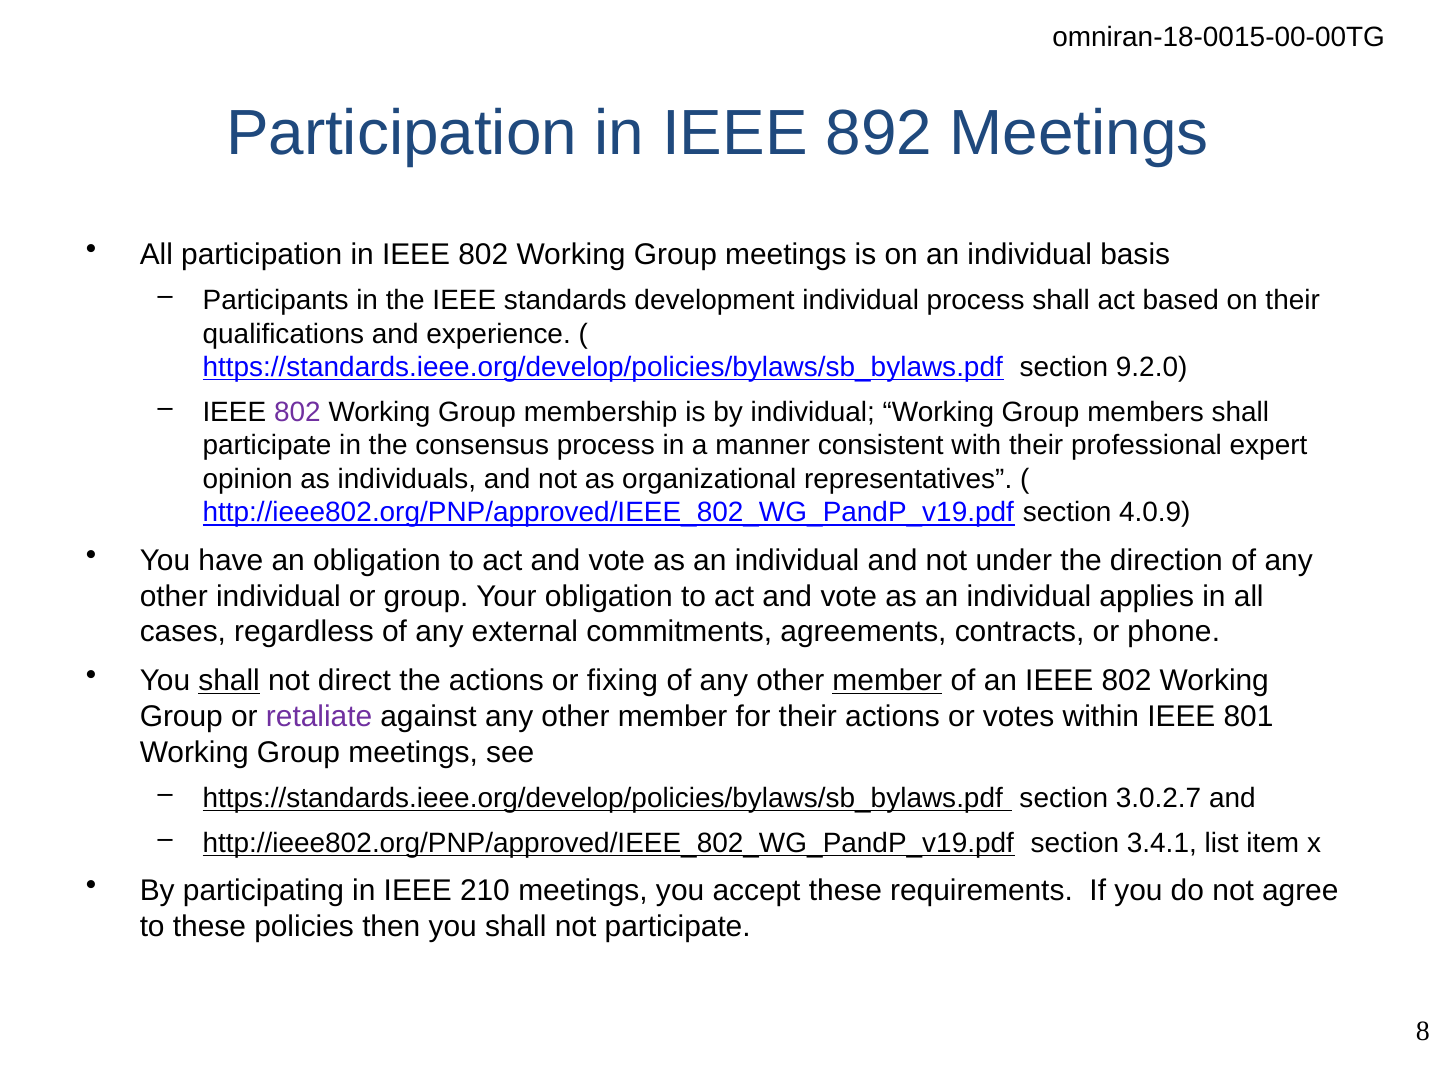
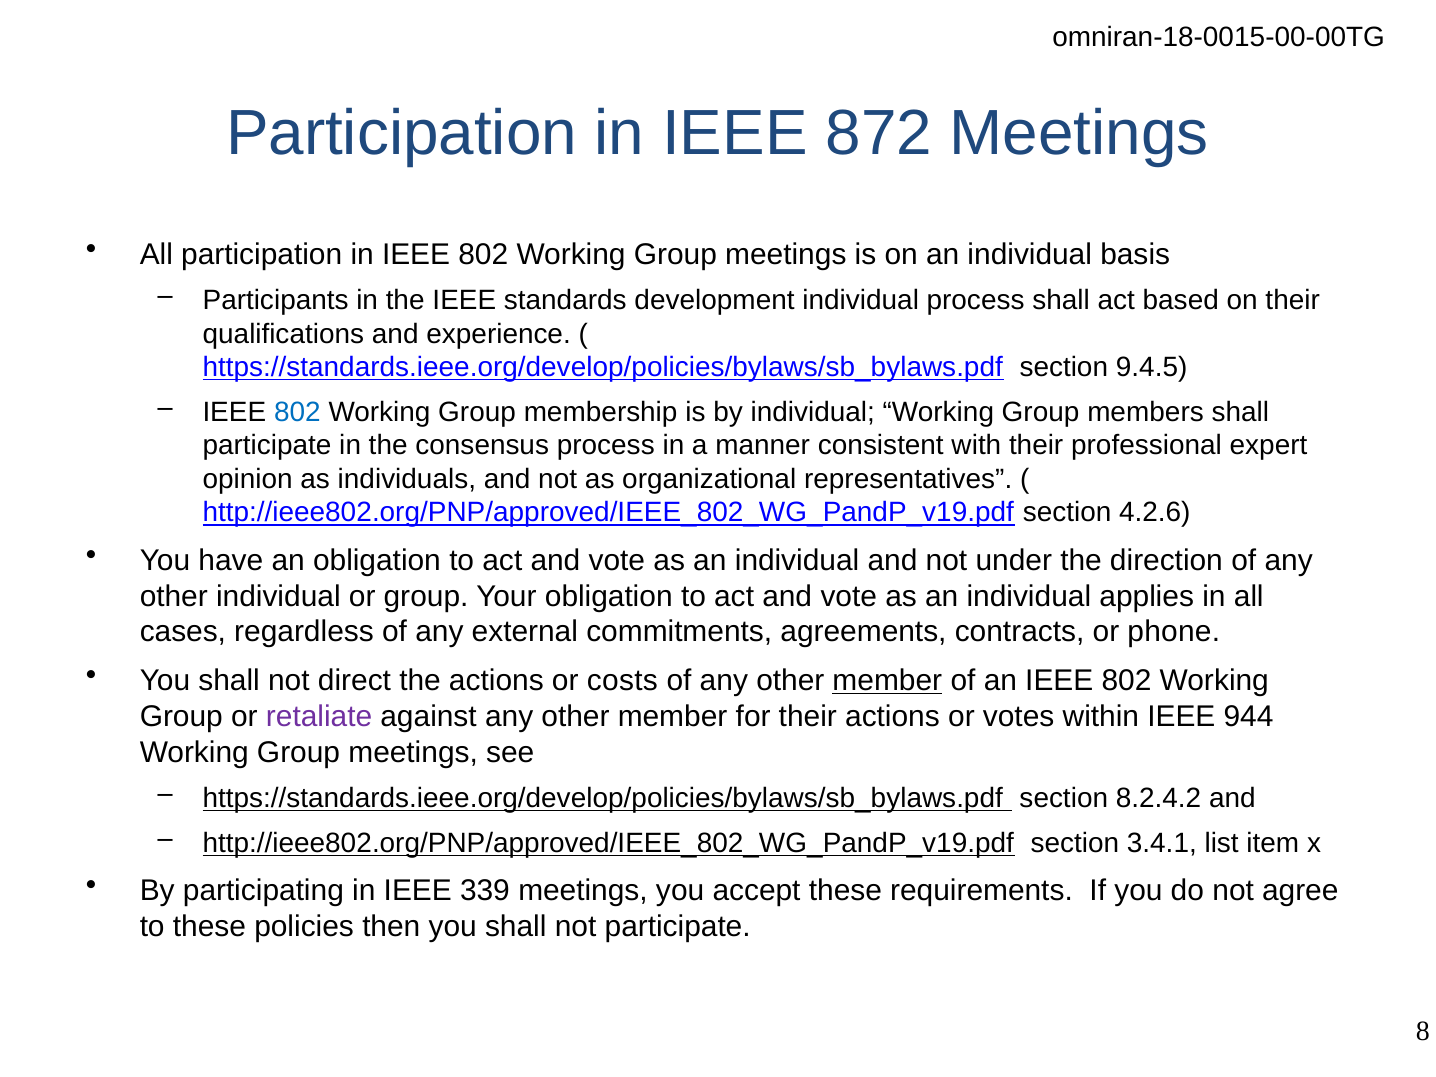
892: 892 -> 872 (879, 134)
9.2.0: 9.2.0 -> 9.4.5 (1152, 367)
802 colour: purple -> blue (297, 412)
4.0.9: 4.0.9 -> 4.2.6 (1155, 513)
shall underline: present -> none (229, 681)
fixing: fixing -> costs (622, 681)
801: 801 -> 944 (1249, 717)
3.0.2.7: 3.0.2.7 -> 8.2.4.2 (1159, 798)
210: 210 -> 339 (485, 891)
